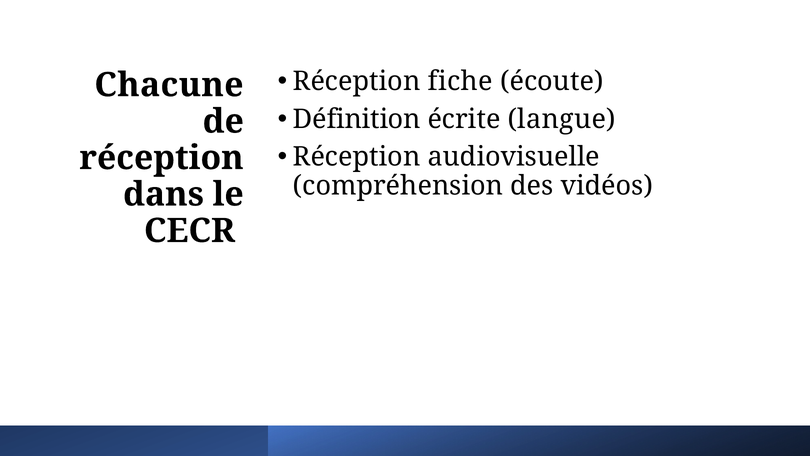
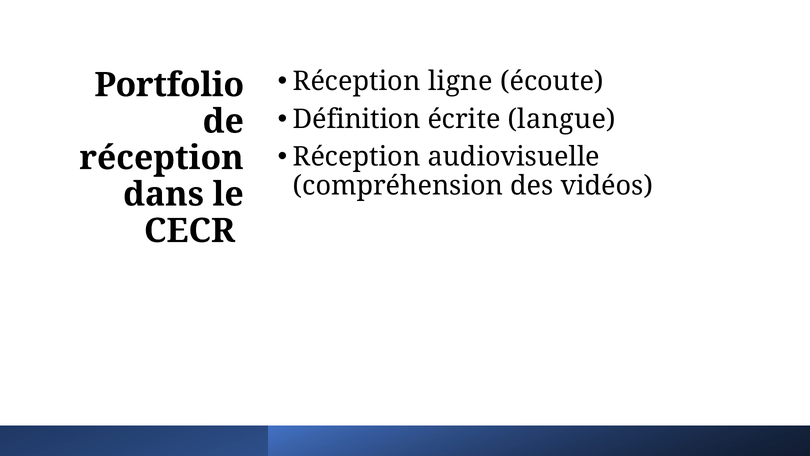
fiche: fiche -> ligne (460, 81)
Chacune: Chacune -> Portfolio (169, 85)
